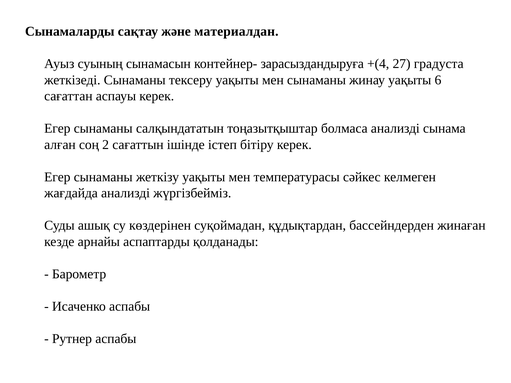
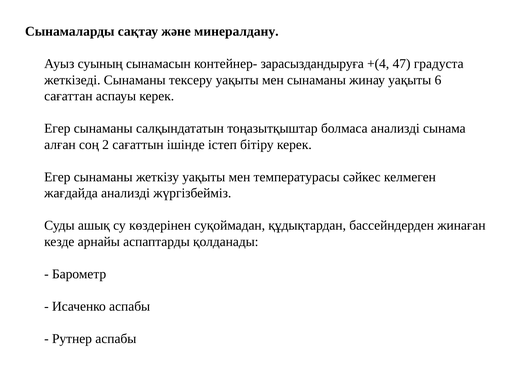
материалдан: материалдан -> минералдану (236, 32)
27: 27 -> 47 (402, 64)
